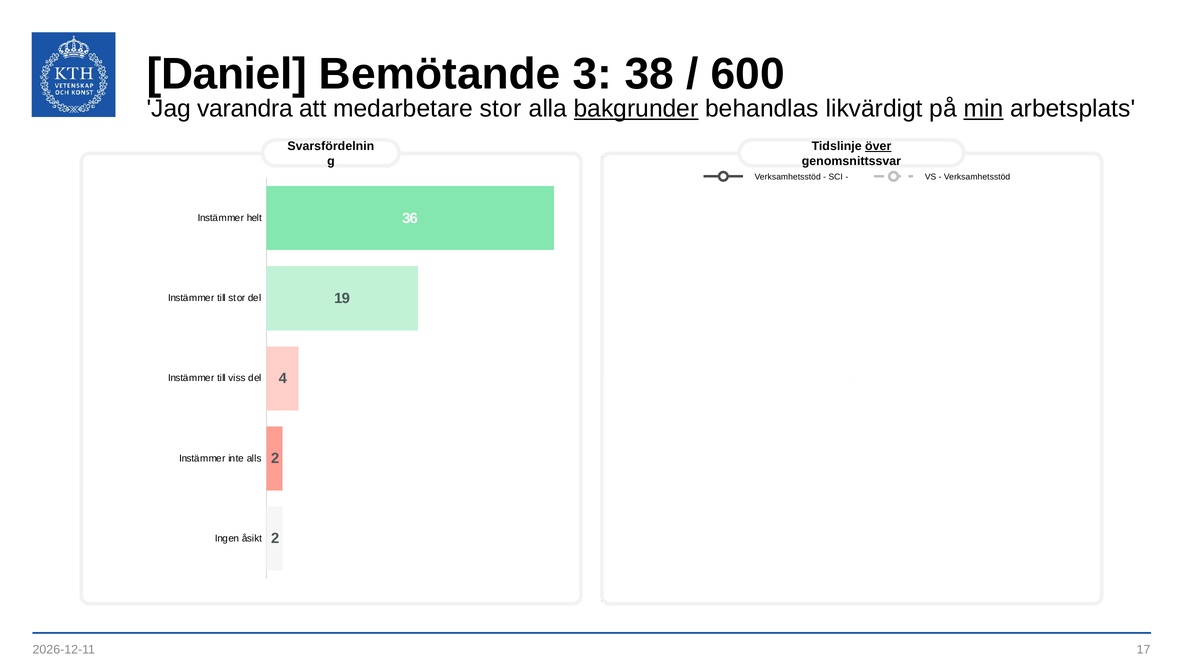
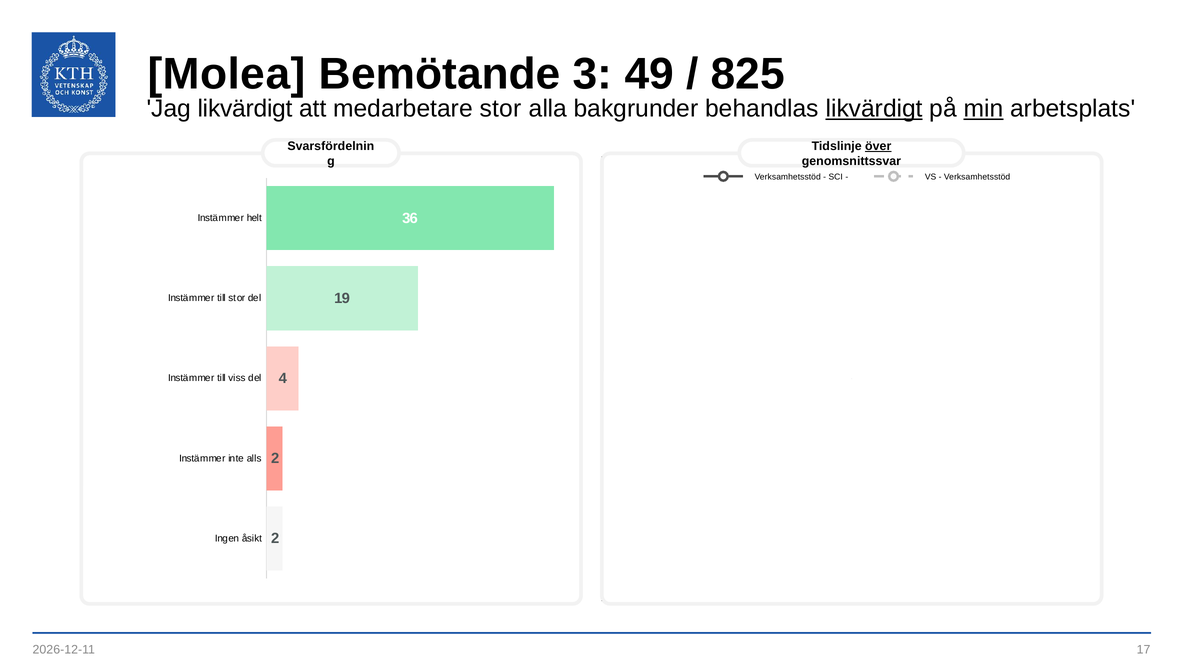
Daniel: Daniel -> Molea (226, 74)
38: 38 -> 49 (649, 74)
600: 600 -> 825 (748, 74)
Jag varandra: varandra -> likvärdigt (245, 109)
bakgrunder underline: present -> none (636, 109)
likvärdigt underline: none -> present (874, 109)
